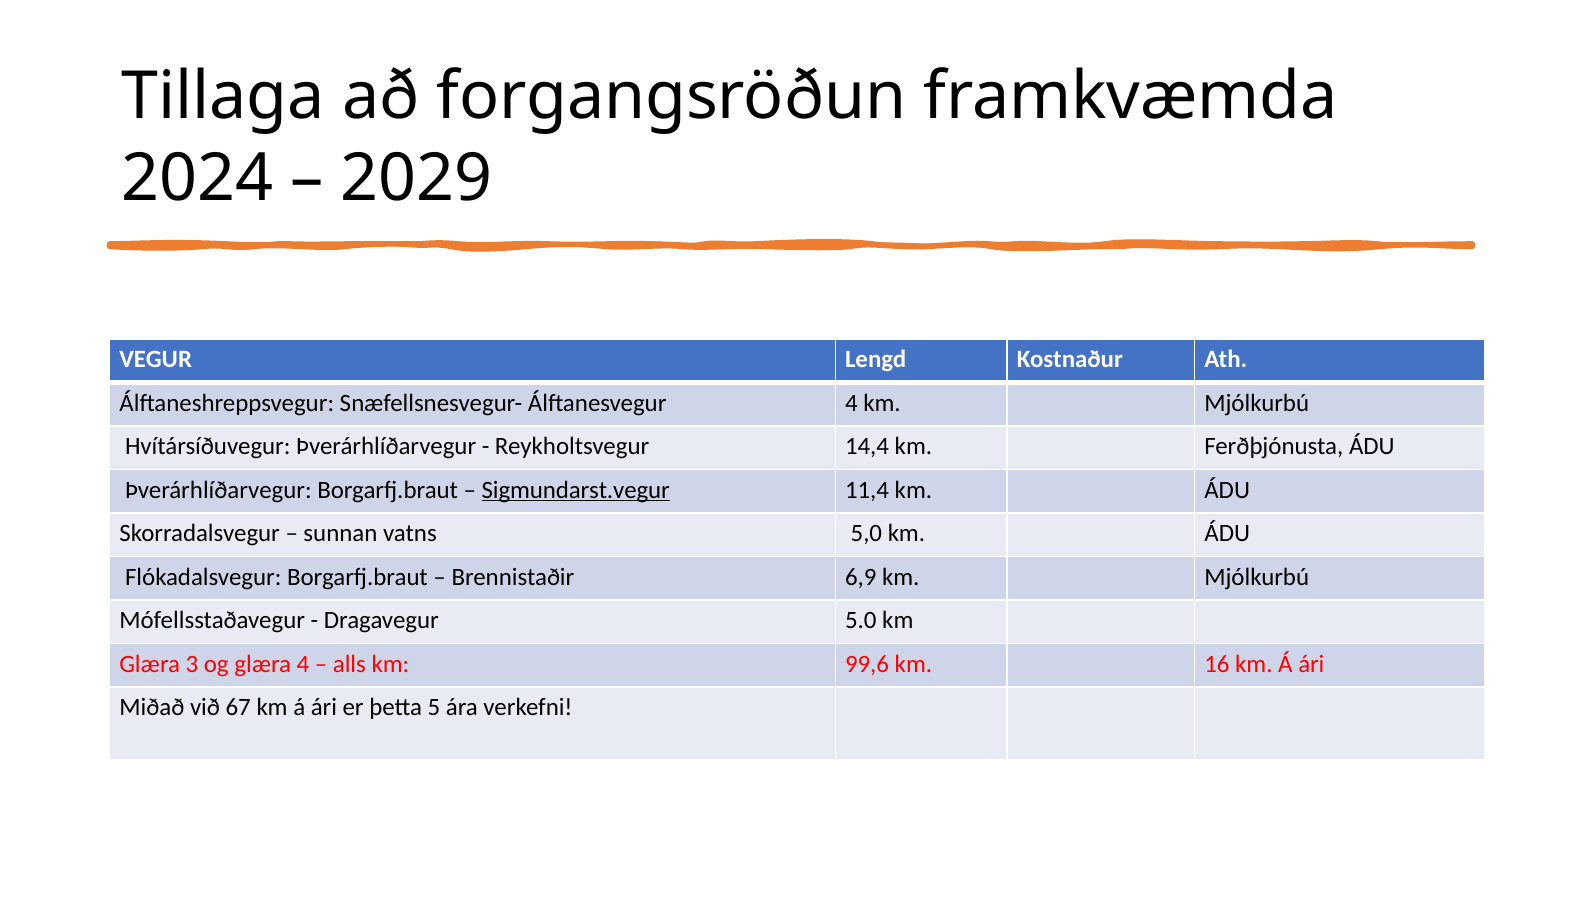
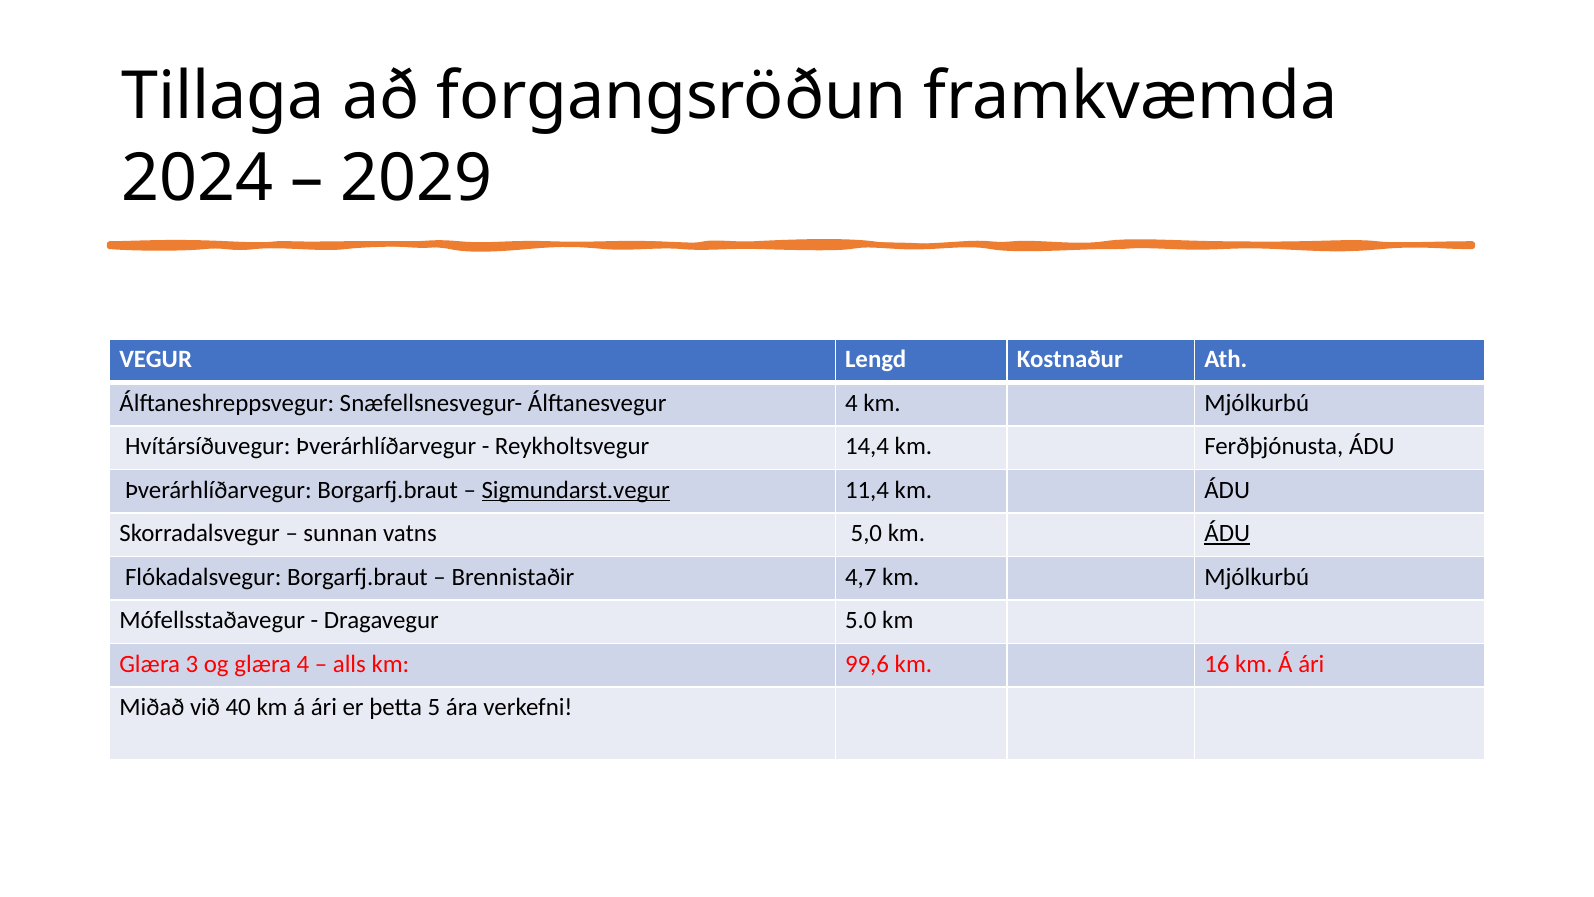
ÁDU underline: none -> present (1227, 533)
6,9: 6,9 -> 4,7 (861, 577)
67: 67 -> 40 (238, 707)
